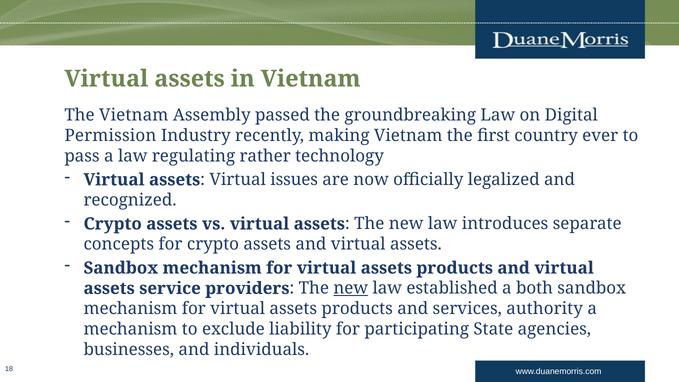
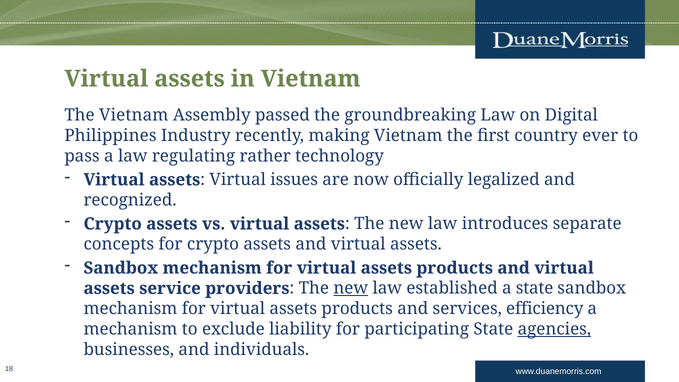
Permission: Permission -> Philippines (110, 136)
a both: both -> state (535, 288)
authority: authority -> efficiency (545, 309)
agencies underline: none -> present (554, 329)
